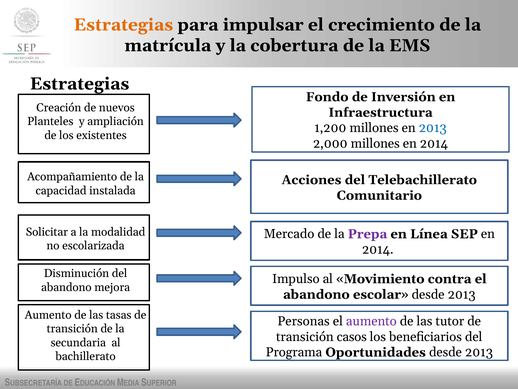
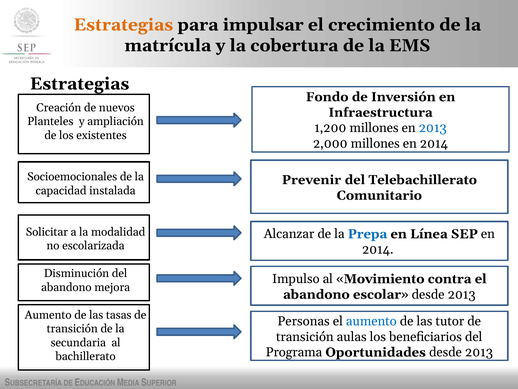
Acompañamiento: Acompañamiento -> Socioemocionales (72, 177)
Acciones: Acciones -> Prevenir (311, 180)
Mercado: Mercado -> Alcanzar (289, 234)
Prepa colour: purple -> blue (367, 234)
aumento colour: purple -> blue (371, 321)
casos: casos -> aulas (352, 336)
